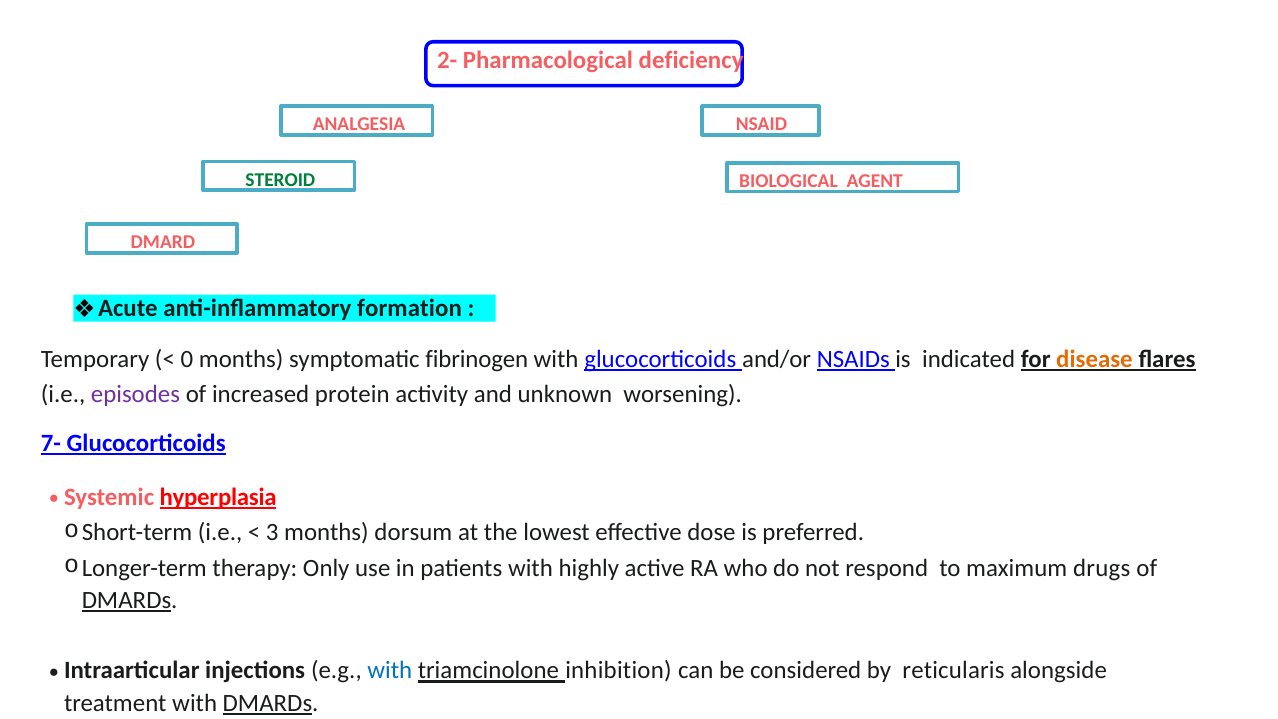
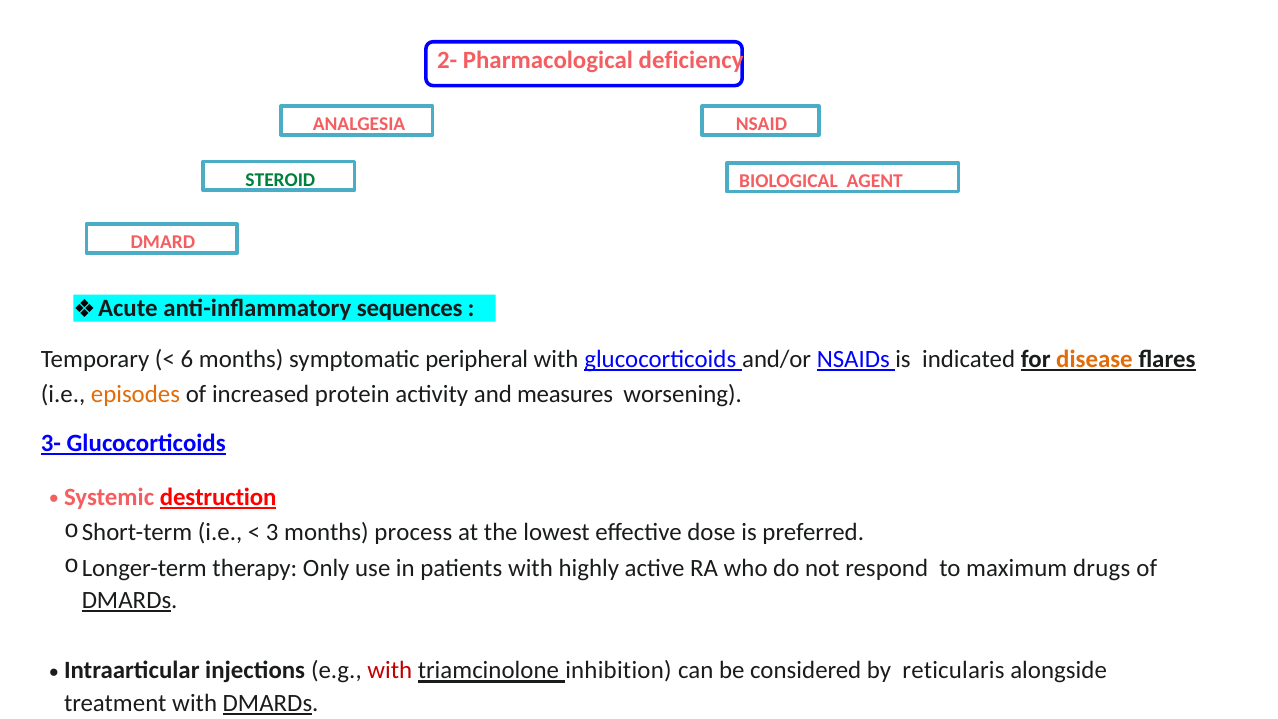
formation: formation -> sequences (410, 308)
0: 0 -> 6 (187, 359)
fibrinogen: fibrinogen -> peripheral (477, 359)
episodes colour: purple -> orange (135, 394)
unknown: unknown -> measures (565, 394)
7-: 7- -> 3- (51, 443)
hyperplasia: hyperplasia -> destruction (218, 497)
dorsum: dorsum -> process (413, 532)
with colour: blue -> red (390, 670)
